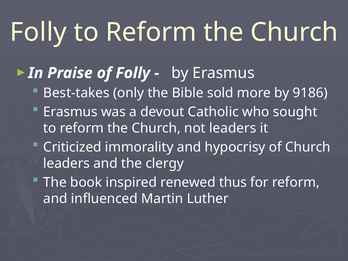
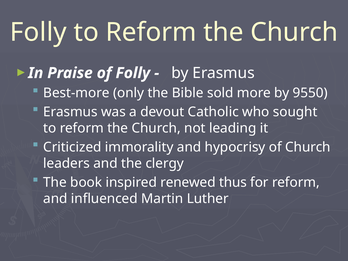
Best-takes: Best-takes -> Best-more (76, 93)
9186: 9186 -> 9550 (310, 93)
not leaders: leaders -> leading (233, 128)
